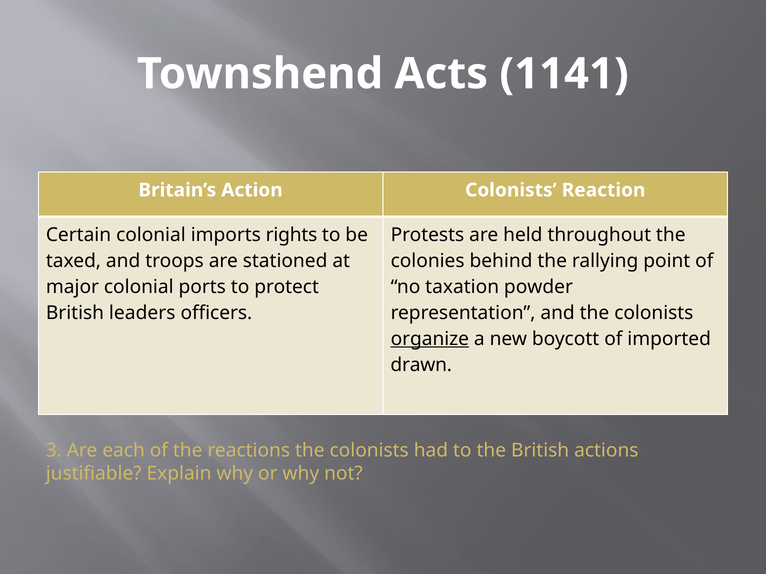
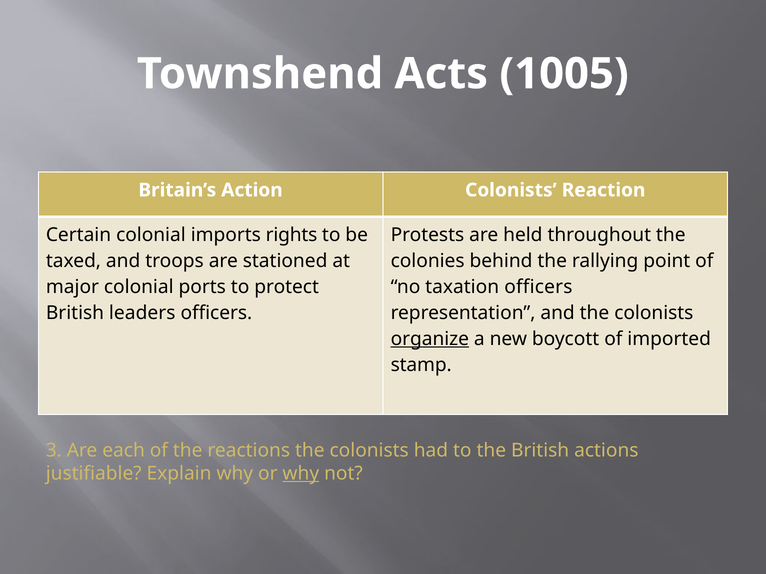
1141: 1141 -> 1005 (564, 74)
taxation powder: powder -> officers (538, 287)
drawn: drawn -> stamp (421, 365)
why underline: none -> present (301, 474)
